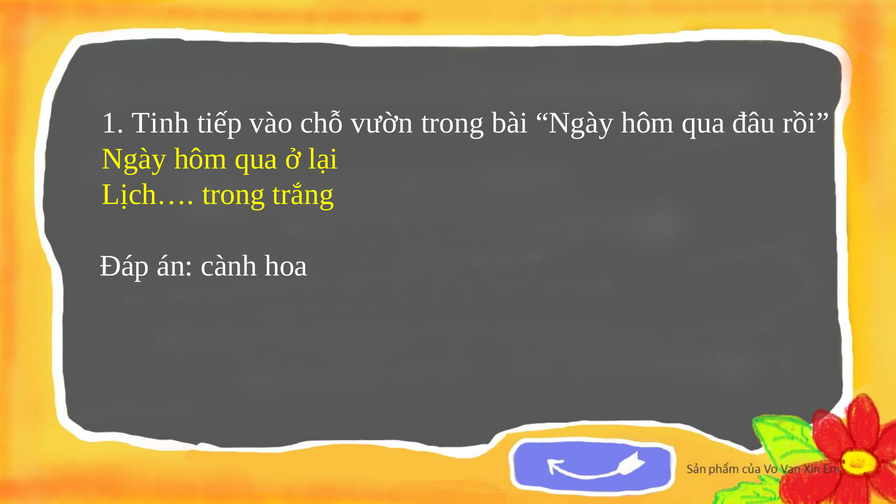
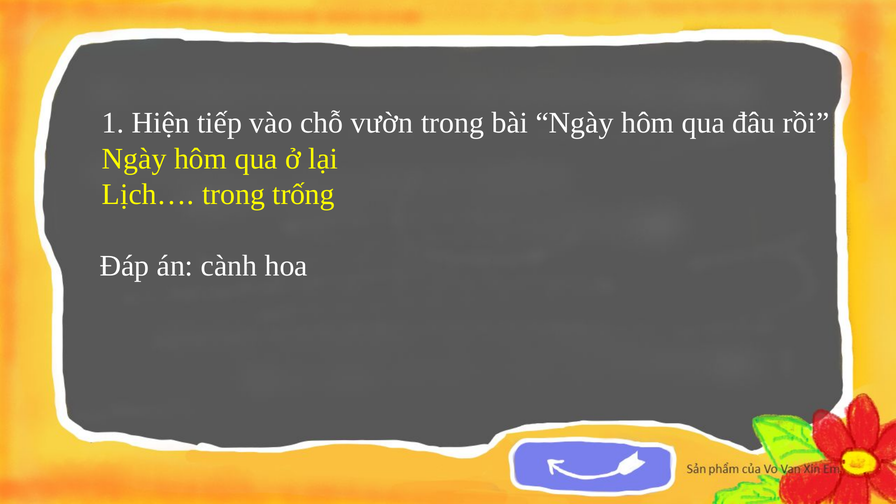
Tinh: Tinh -> Hiện (161, 123)
trắng: trắng -> trống (304, 195)
